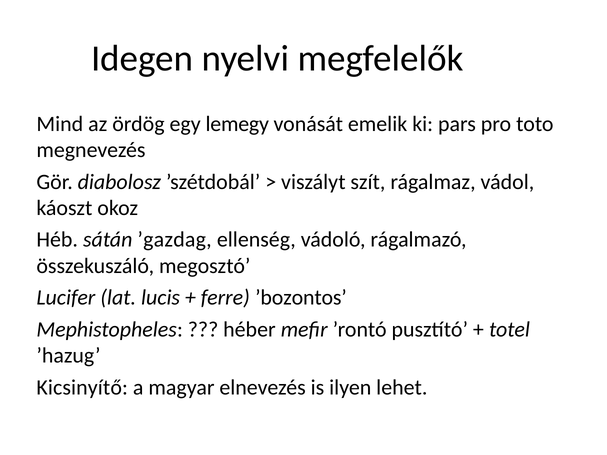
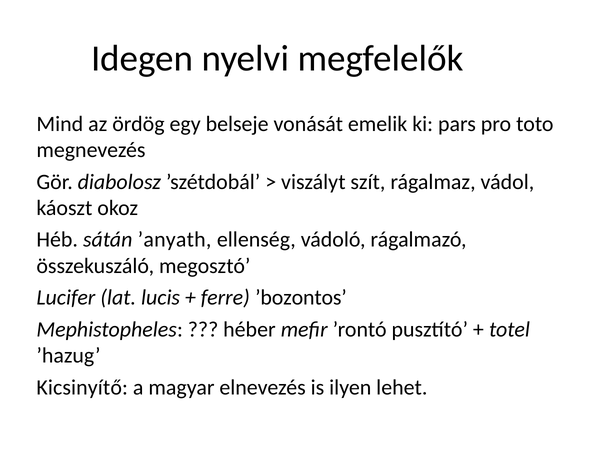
lemegy: lemegy -> belseje (237, 124)
’gazdag: ’gazdag -> ’anyath (175, 240)
